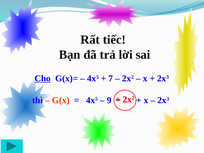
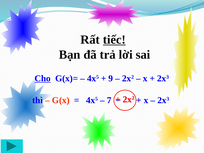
tiếc underline: none -> present (114, 40)
7: 7 -> 9 (111, 78)
9: 9 -> 7 (109, 100)
